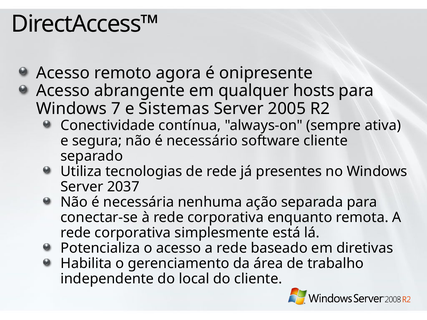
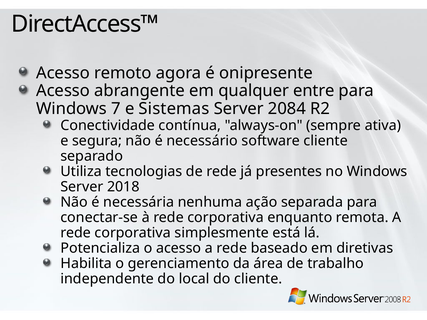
hosts: hosts -> entre (314, 91)
2005: 2005 -> 2084 (287, 109)
2037: 2037 -> 2018 (123, 187)
